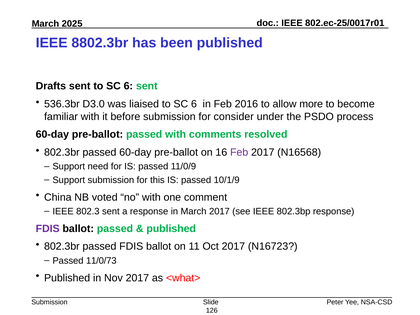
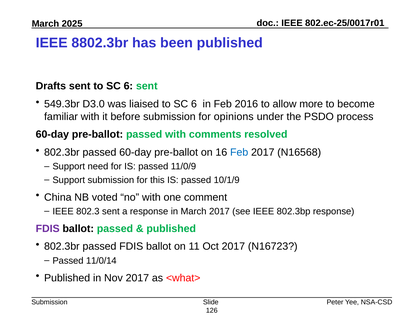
536.3br: 536.3br -> 549.3br (62, 104)
consider: consider -> opinions (234, 117)
Feb colour: purple -> blue (239, 152)
11/0/73: 11/0/73 -> 11/0/14 (101, 261)
